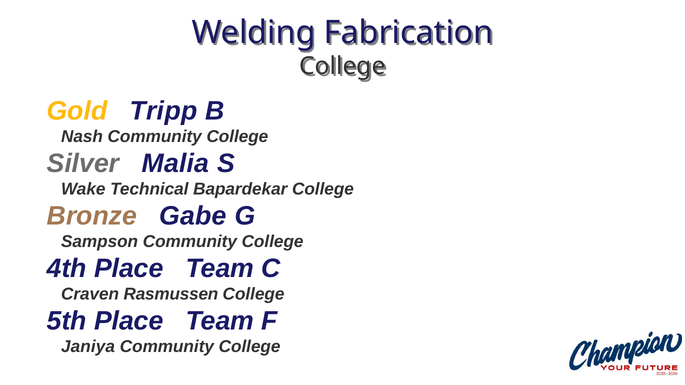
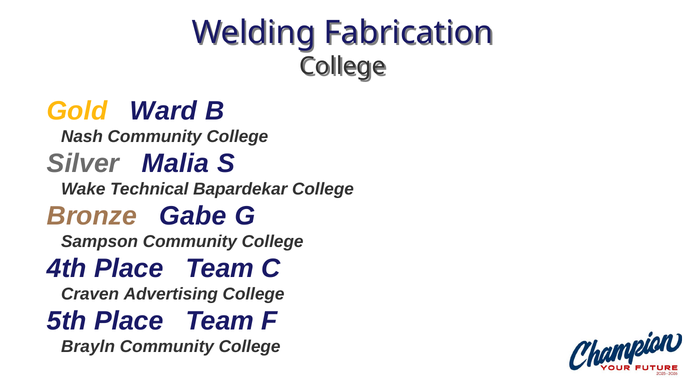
Tripp: Tripp -> Ward (164, 111)
Rasmussen: Rasmussen -> Advertising (171, 294)
Janiya: Janiya -> Brayln (88, 347)
